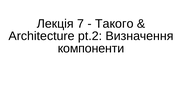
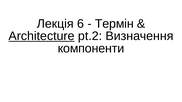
7: 7 -> 6 (81, 24)
Такого: Такого -> Термін (114, 24)
Architecture underline: none -> present (42, 36)
